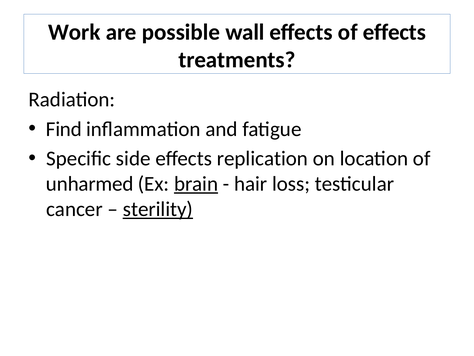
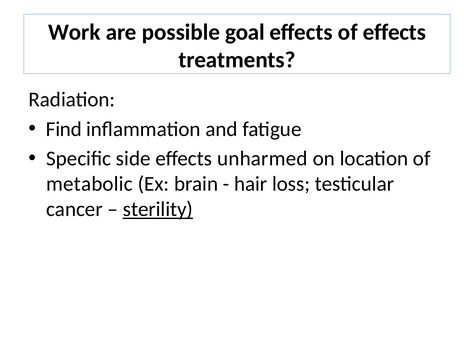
wall: wall -> goal (245, 32)
replication: replication -> unharmed (262, 158)
unharmed: unharmed -> metabolic (90, 184)
brain underline: present -> none (196, 184)
